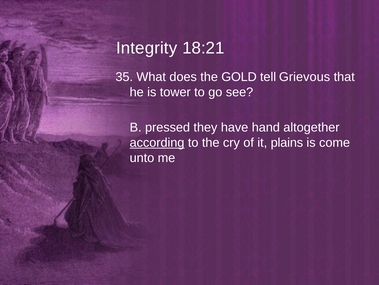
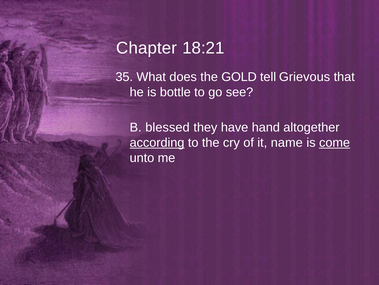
Integrity: Integrity -> Chapter (147, 48)
tower: tower -> bottle (175, 92)
pressed: pressed -> blessed (167, 127)
plains: plains -> name (287, 142)
come underline: none -> present (335, 142)
